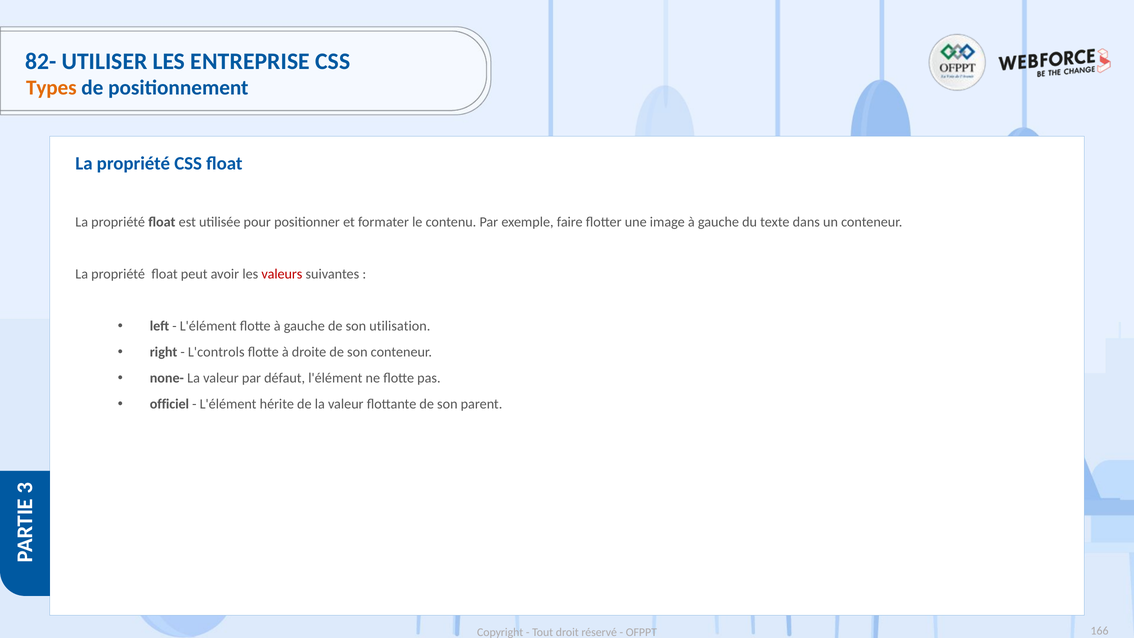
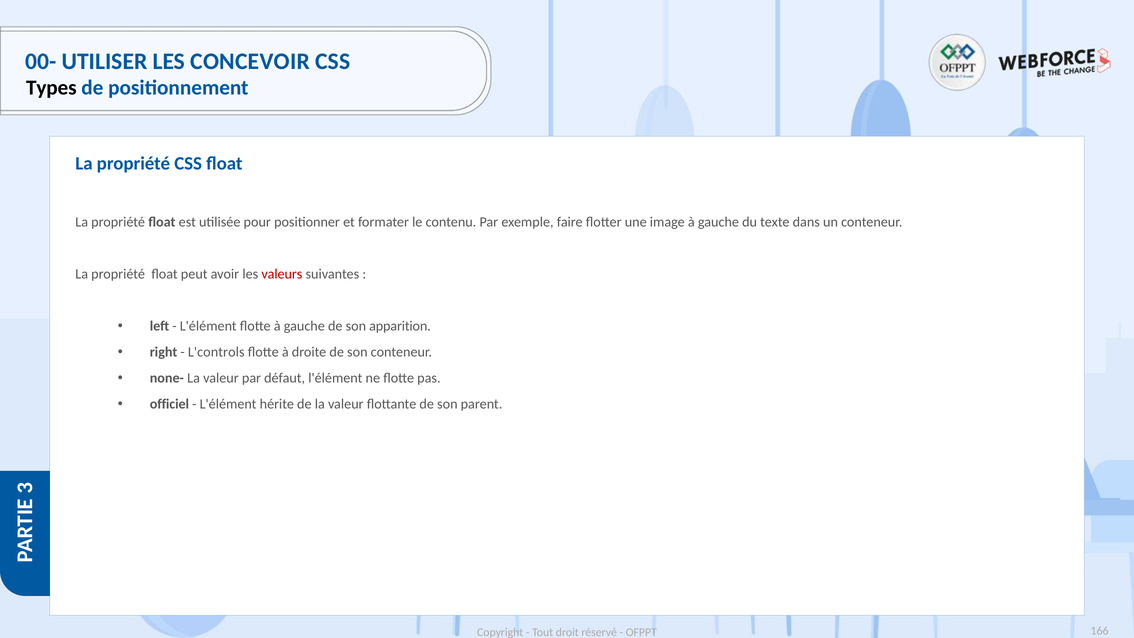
82-: 82- -> 00- (41, 61)
ENTREPRISE: ENTREPRISE -> CONCEVOIR (250, 61)
Types colour: orange -> black (51, 88)
utilisation: utilisation -> apparition (400, 326)
